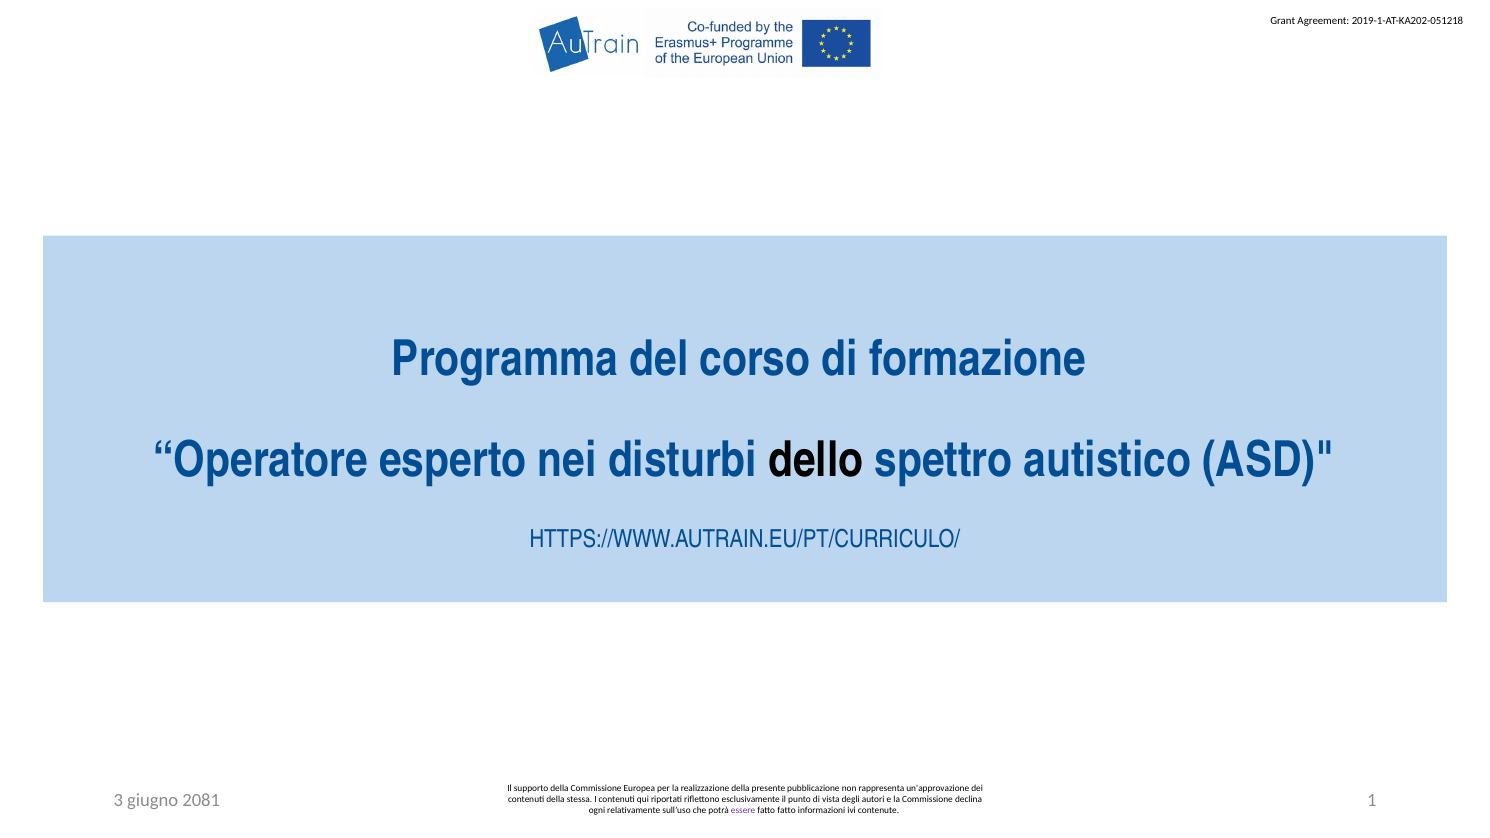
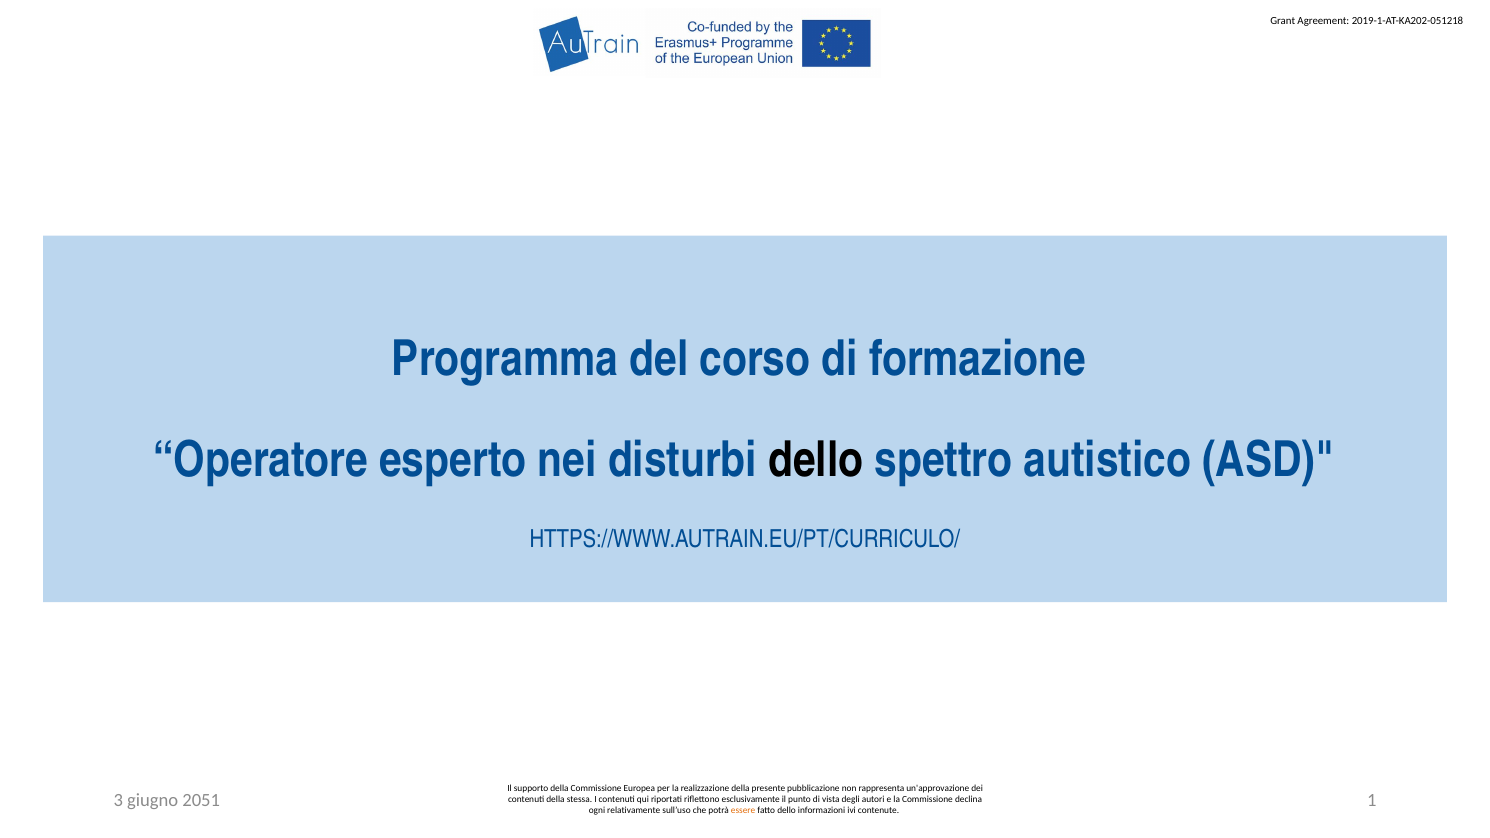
2081: 2081 -> 2051 (201, 800)
essere colour: purple -> orange (743, 811)
fatto fatto: fatto -> dello (787, 811)
